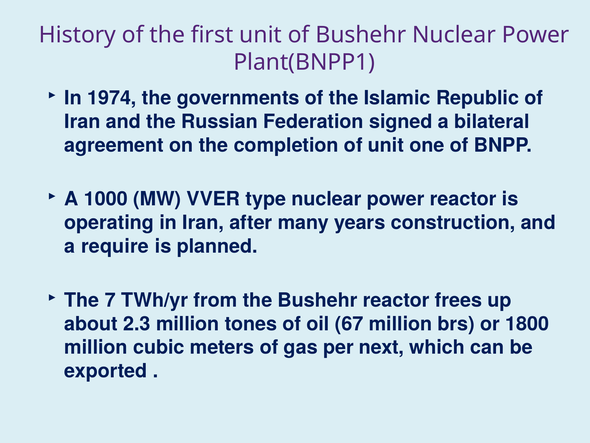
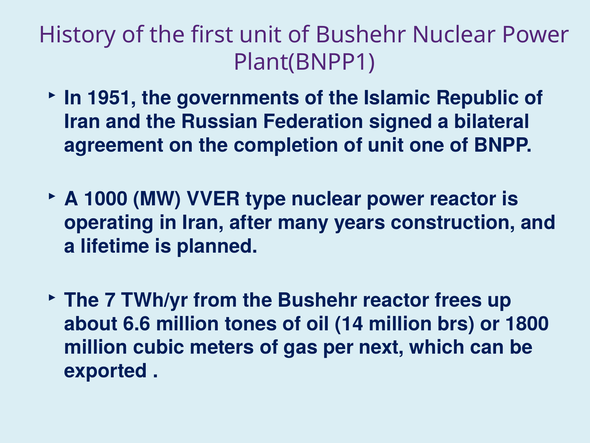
1974: 1974 -> 1951 (112, 98)
require: require -> lifetime (115, 246)
2.3: 2.3 -> 6.6 (137, 323)
67: 67 -> 14 (349, 323)
